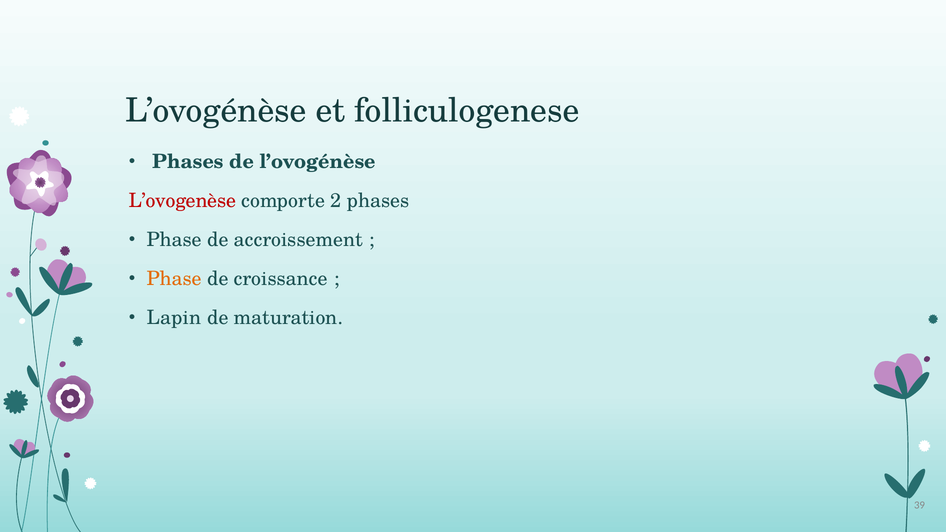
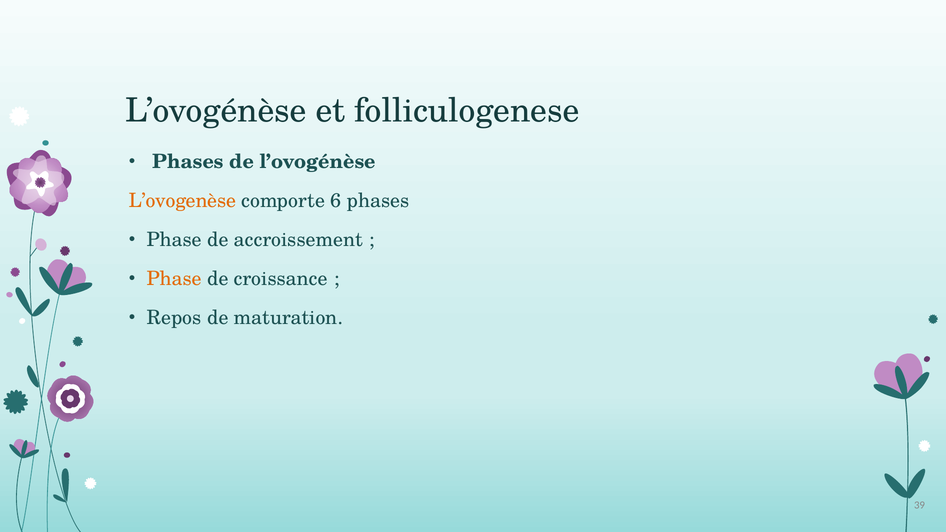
L’ovogenèse colour: red -> orange (182, 201)
2: 2 -> 6 (336, 201)
Lapin: Lapin -> Repos (174, 318)
